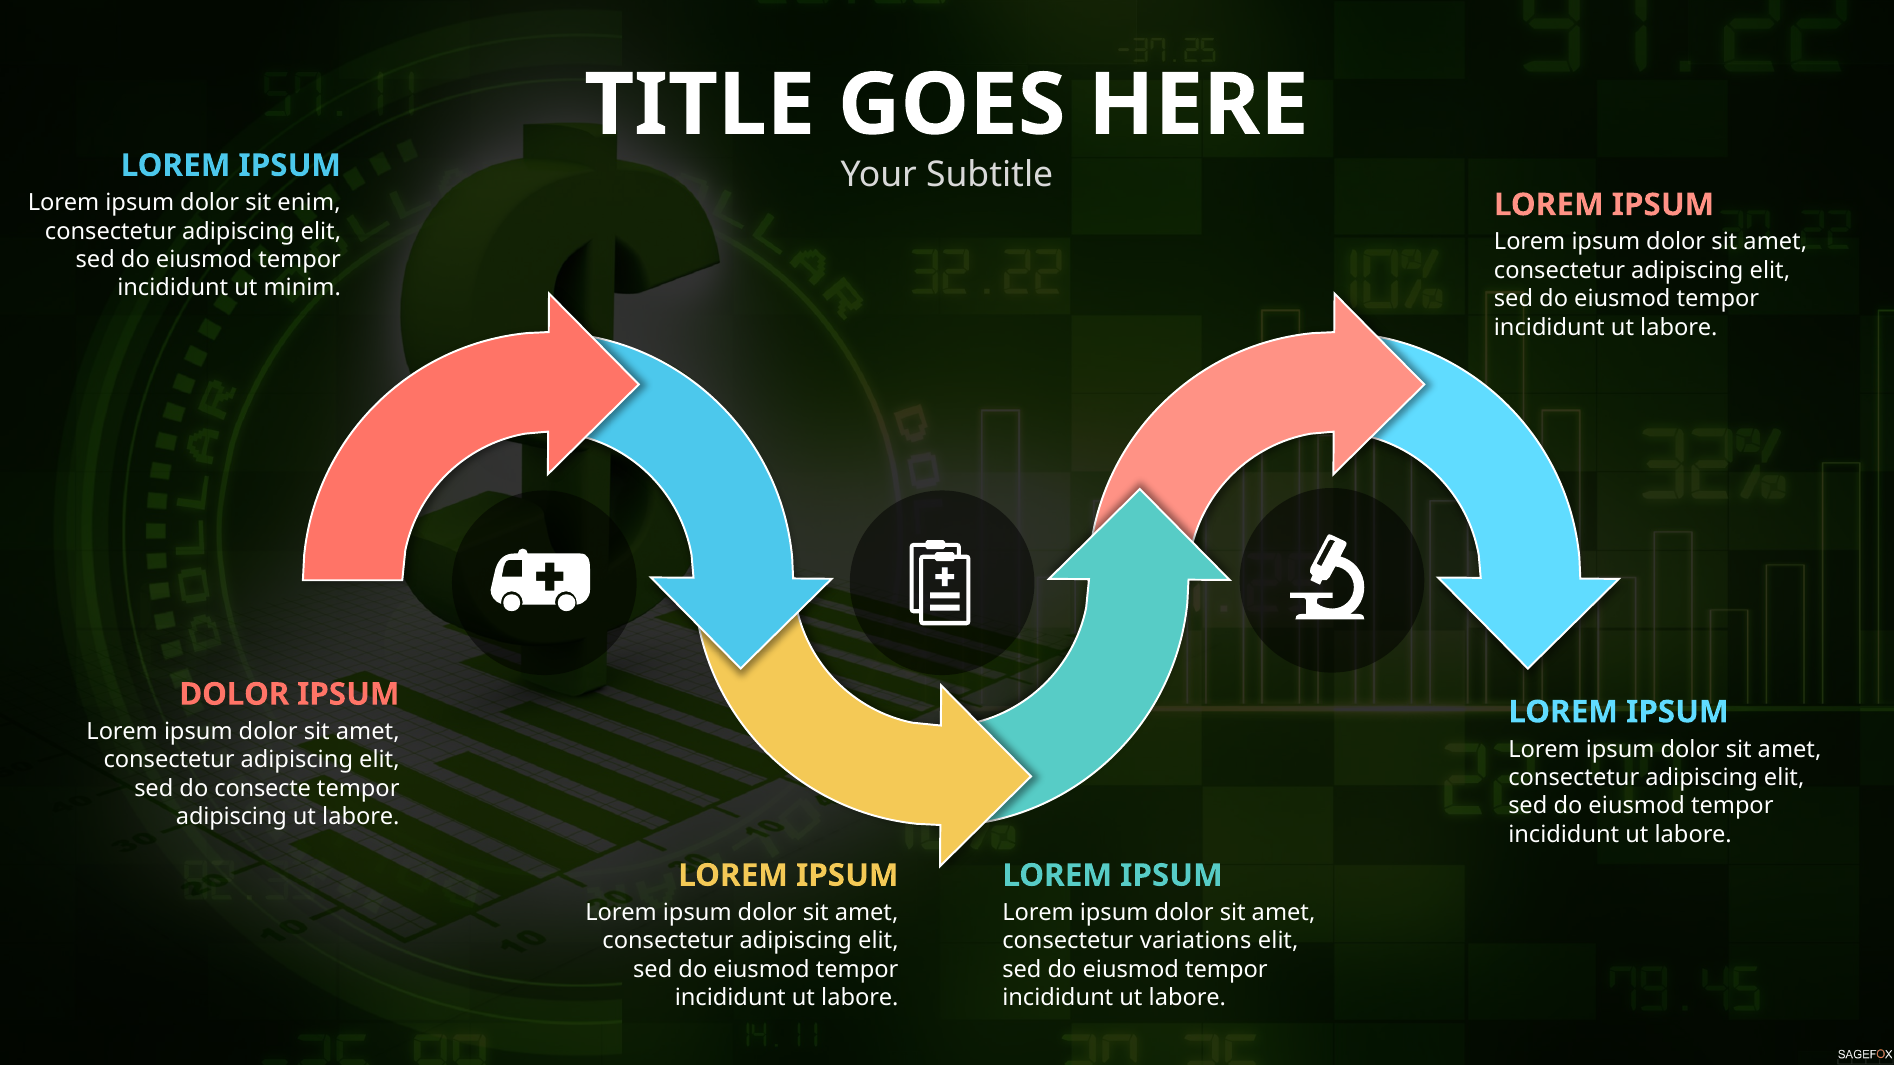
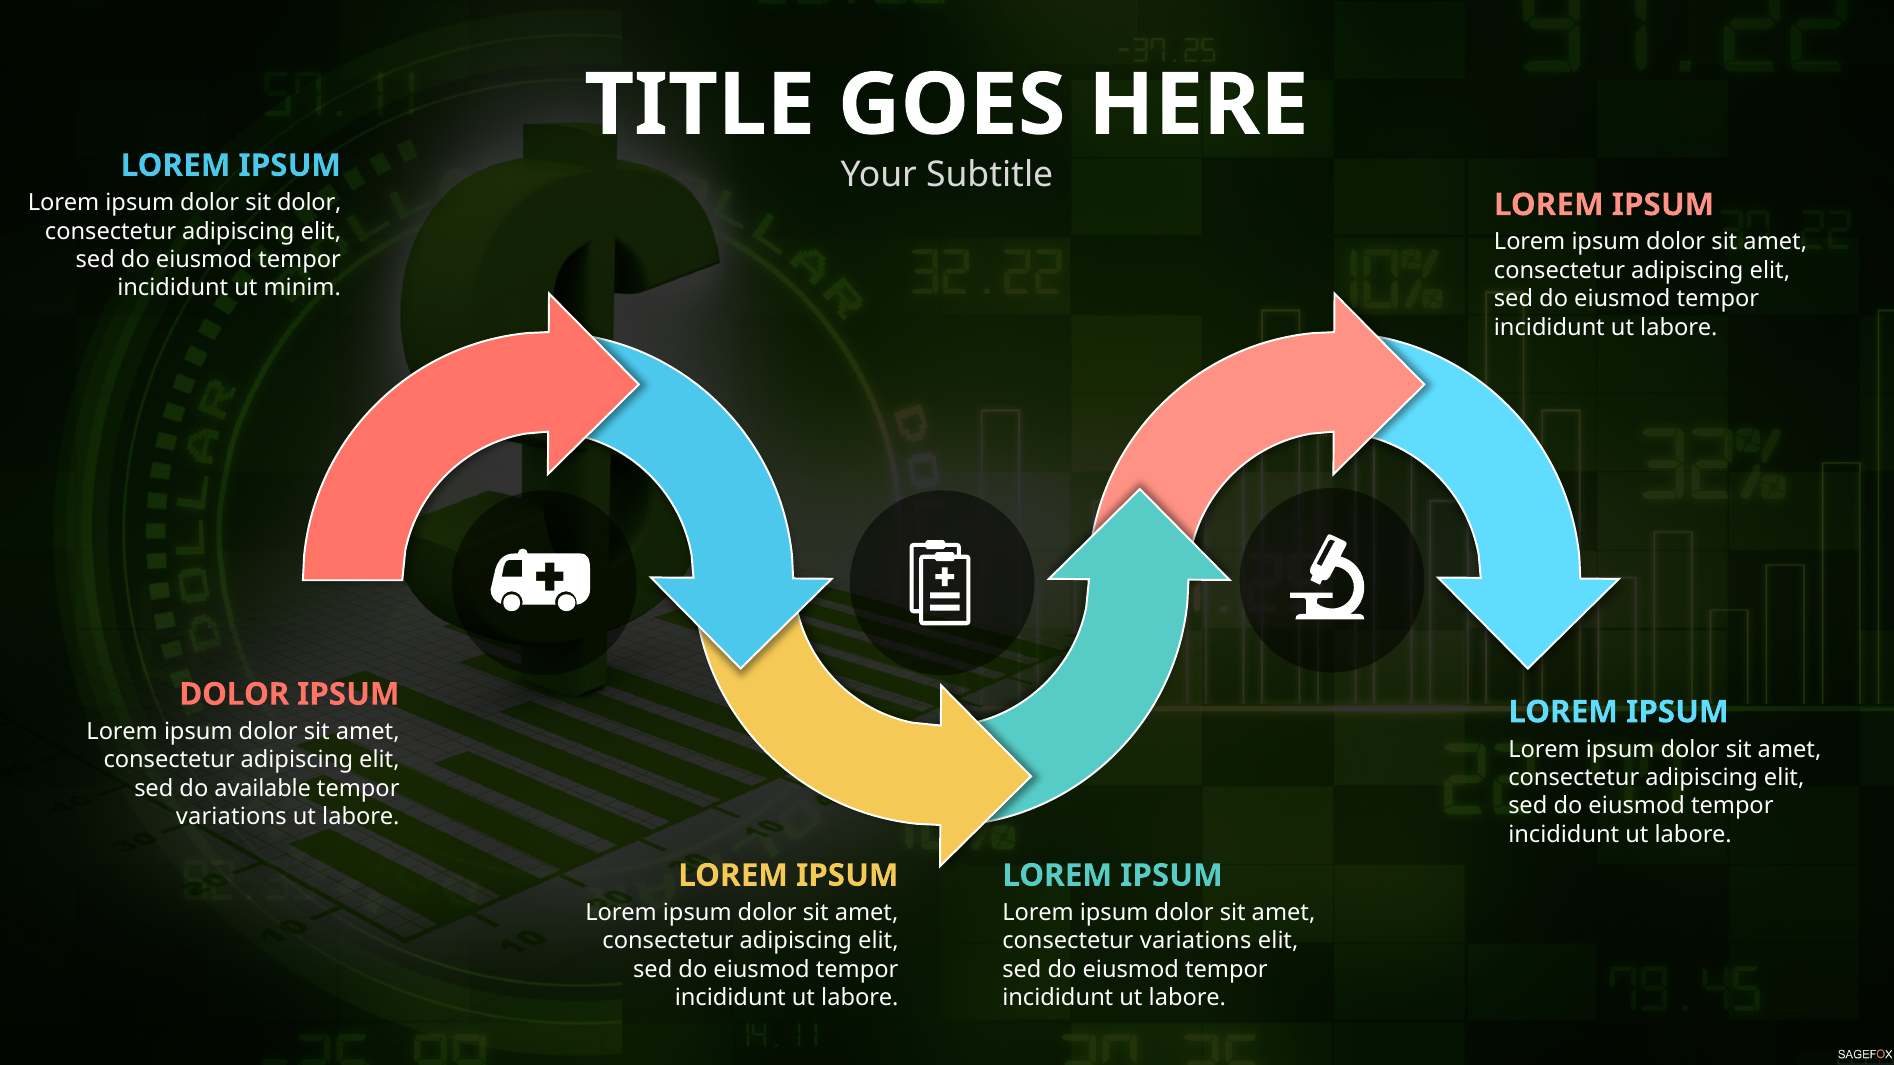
sit enim: enim -> dolor (309, 203)
consecte: consecte -> available (263, 789)
adipiscing: adipiscing -> variations (231, 817)
